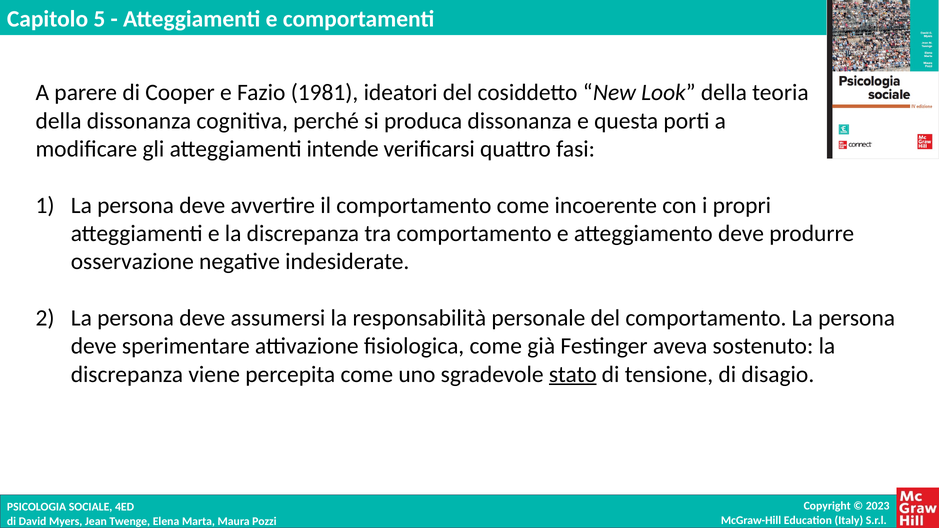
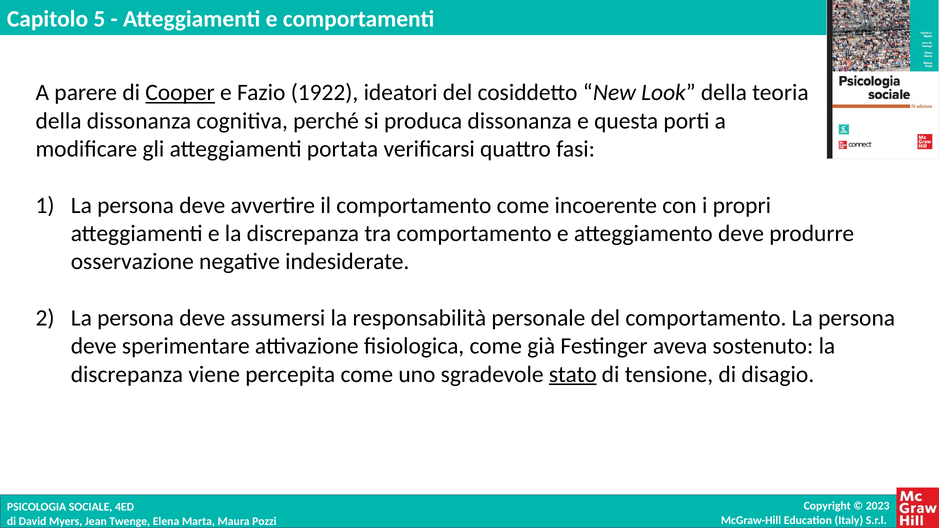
Cooper underline: none -> present (180, 93)
1981: 1981 -> 1922 (325, 93)
intende: intende -> portata (342, 149)
